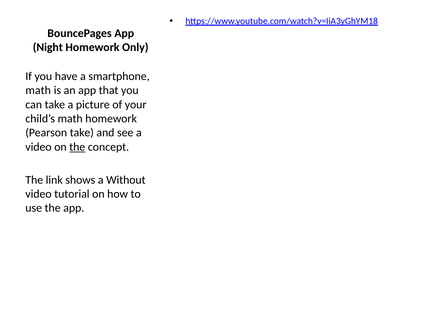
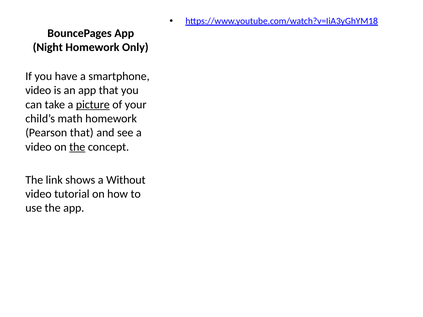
math: math -> video (38, 91)
picture underline: none -> present (93, 105)
Pearson take: take -> that (82, 133)
